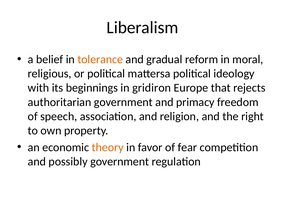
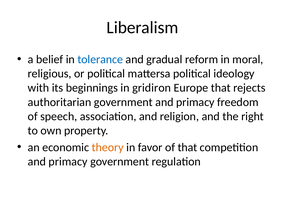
tolerance colour: orange -> blue (100, 59)
of fear: fear -> that (187, 147)
possibly: possibly -> primacy (68, 161)
